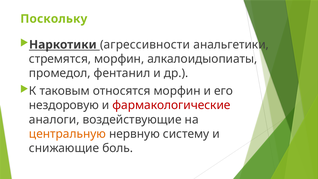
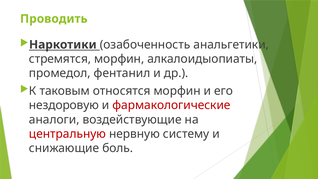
Поскольку: Поскольку -> Проводить (54, 19)
агрессивности: агрессивности -> озабоченность (145, 45)
центральную colour: orange -> red (67, 134)
